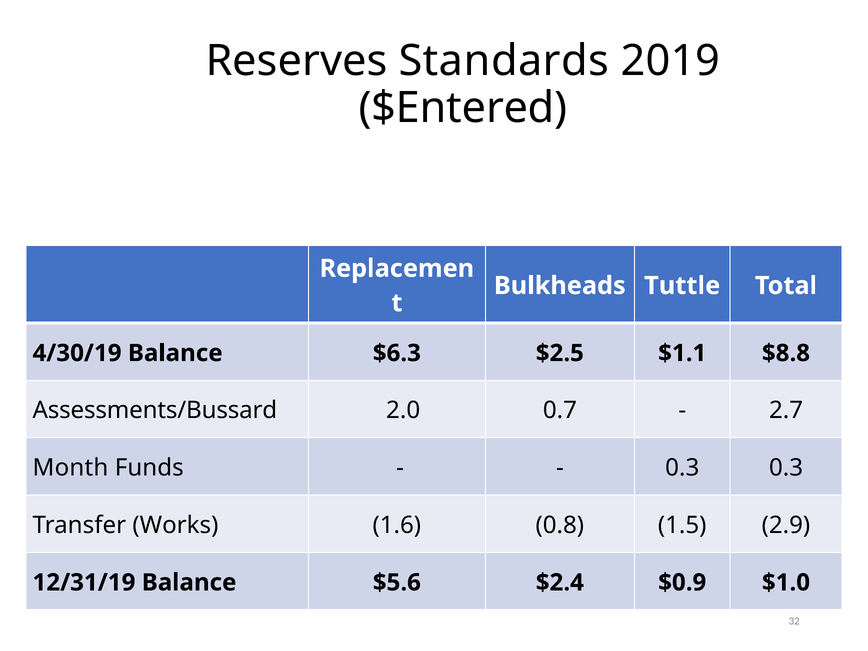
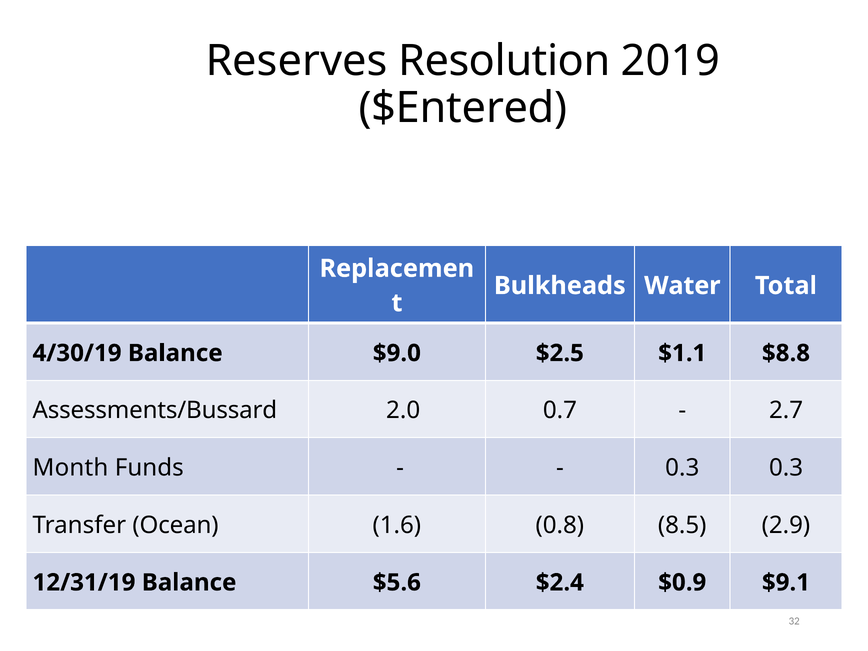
Standards: Standards -> Resolution (504, 61)
Tuttle: Tuttle -> Water (682, 286)
$6.3: $6.3 -> $9.0 (397, 353)
Works: Works -> Ocean (176, 525)
1.5: 1.5 -> 8.5 (682, 525)
$1.0: $1.0 -> $9.1 (786, 583)
